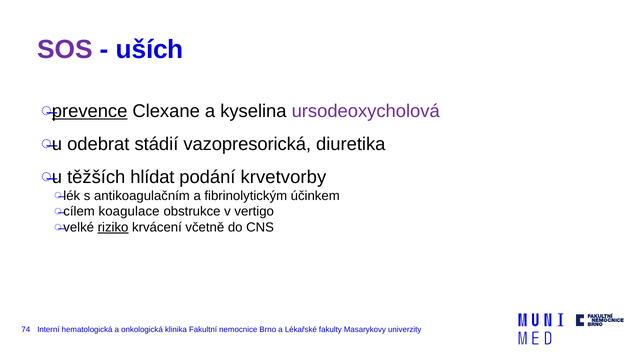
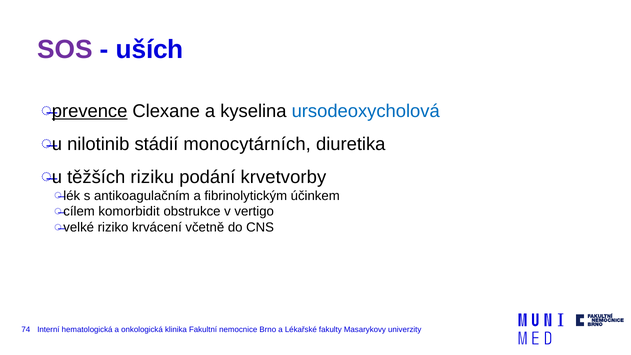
ursodeoxycholová colour: purple -> blue (366, 111)
odebrat: odebrat -> nilotinib (98, 144)
vazopresorická: vazopresorická -> monocytárních (247, 144)
hlídat: hlídat -> riziku (152, 177)
koagulace: koagulace -> komorbidit (129, 212)
riziko underline: present -> none (113, 227)
